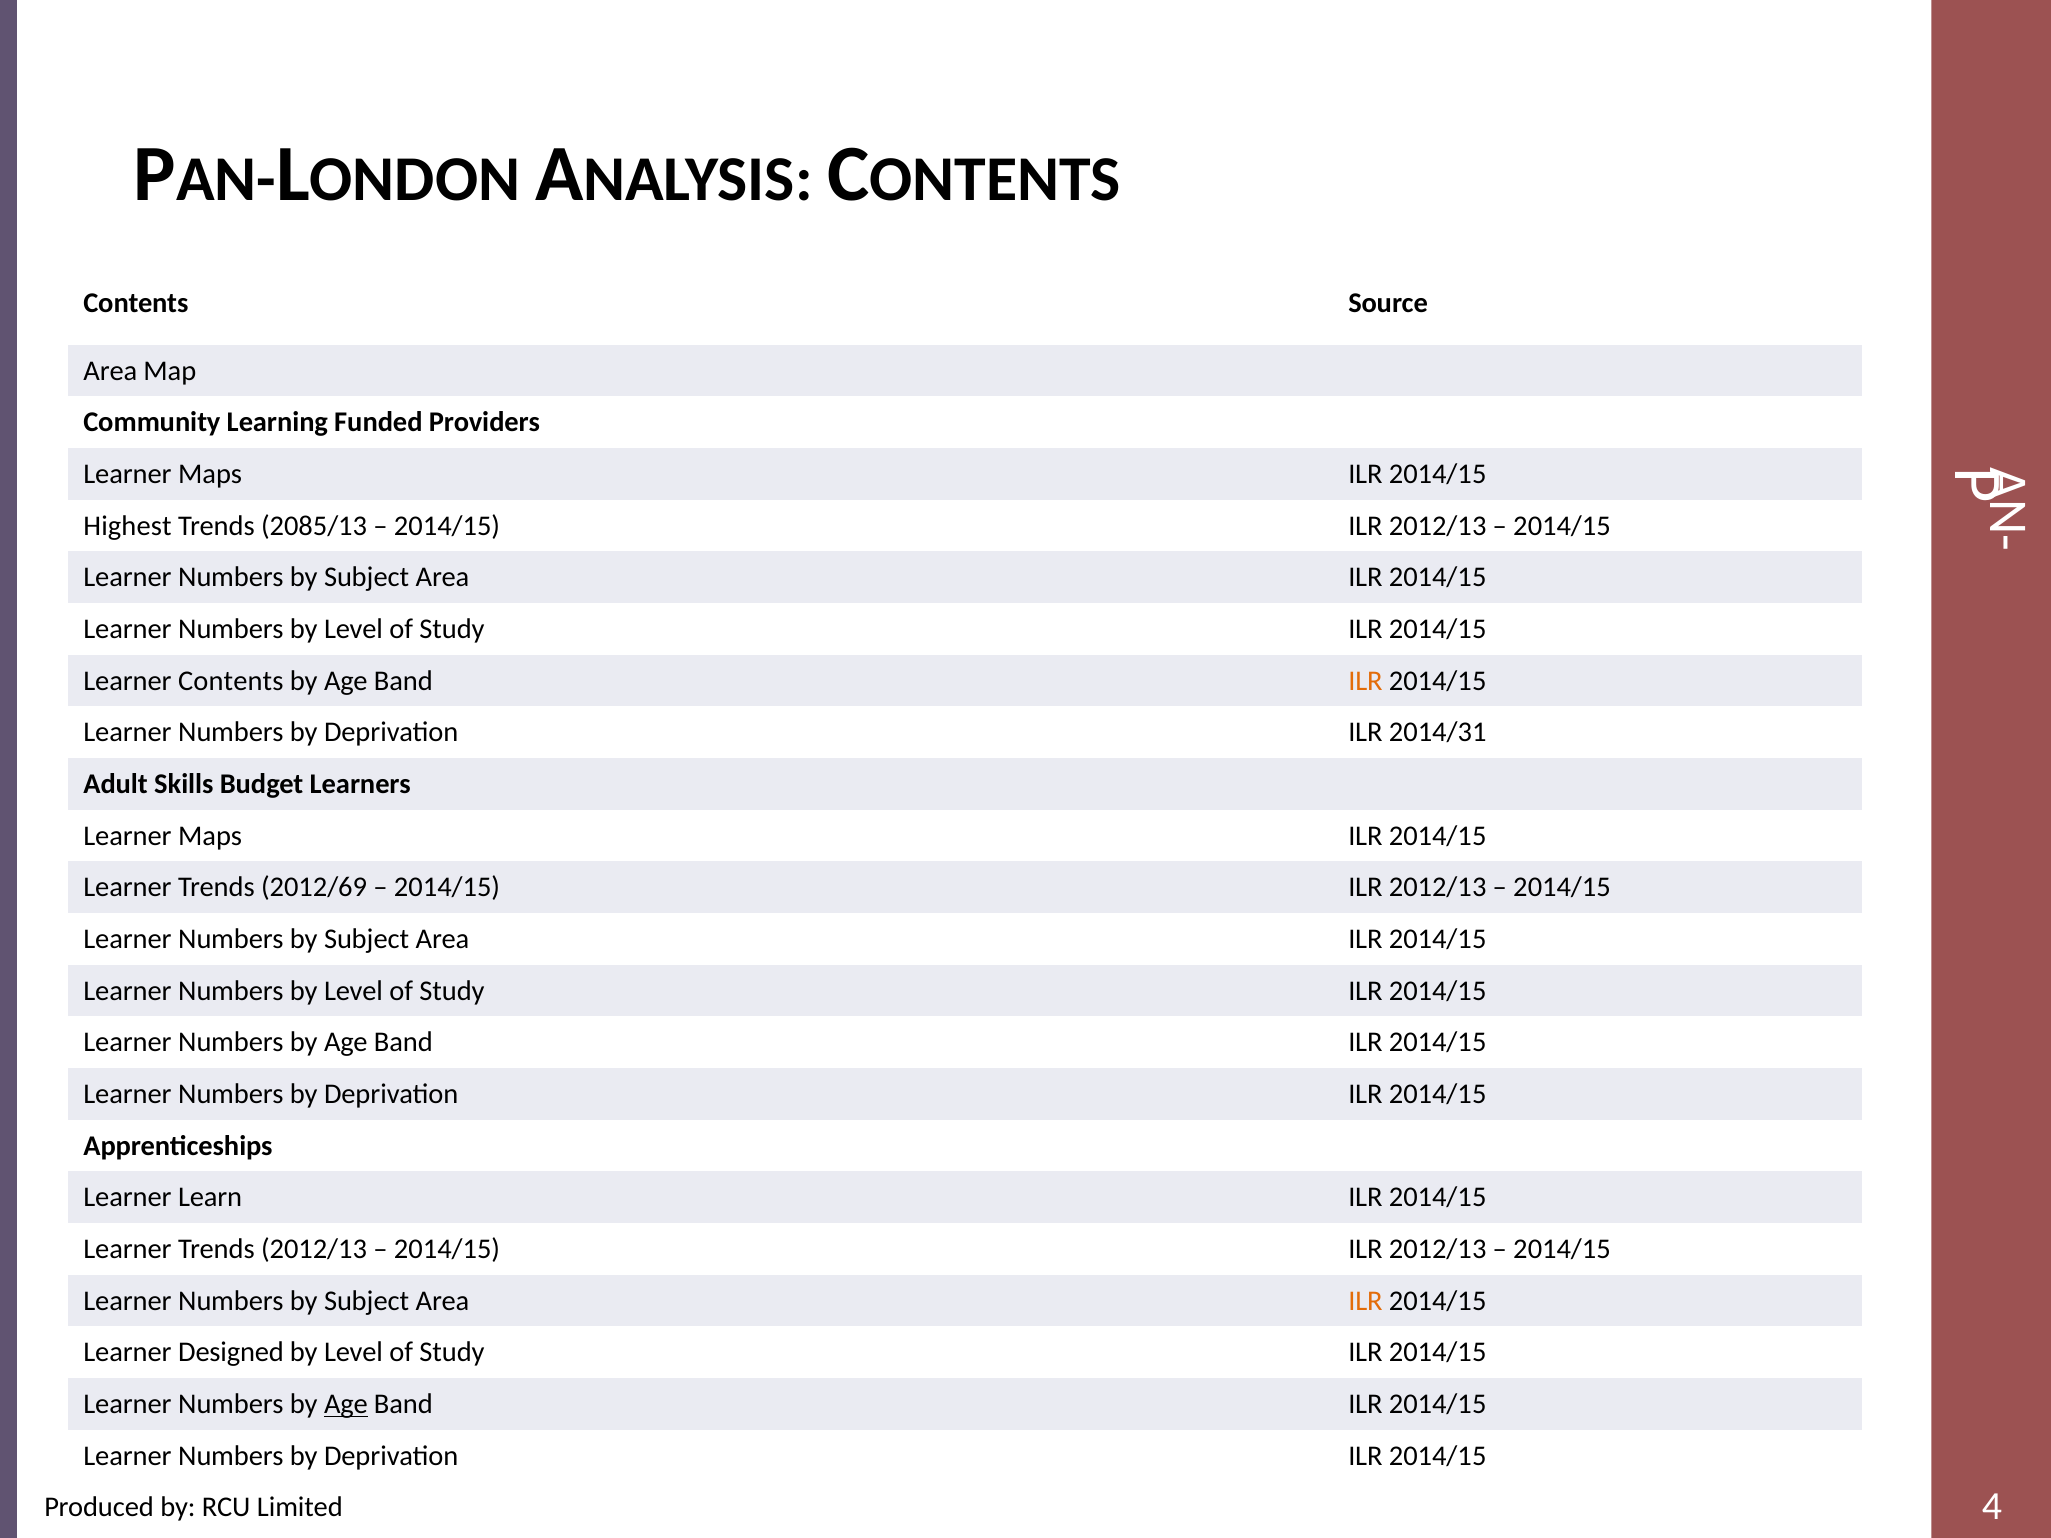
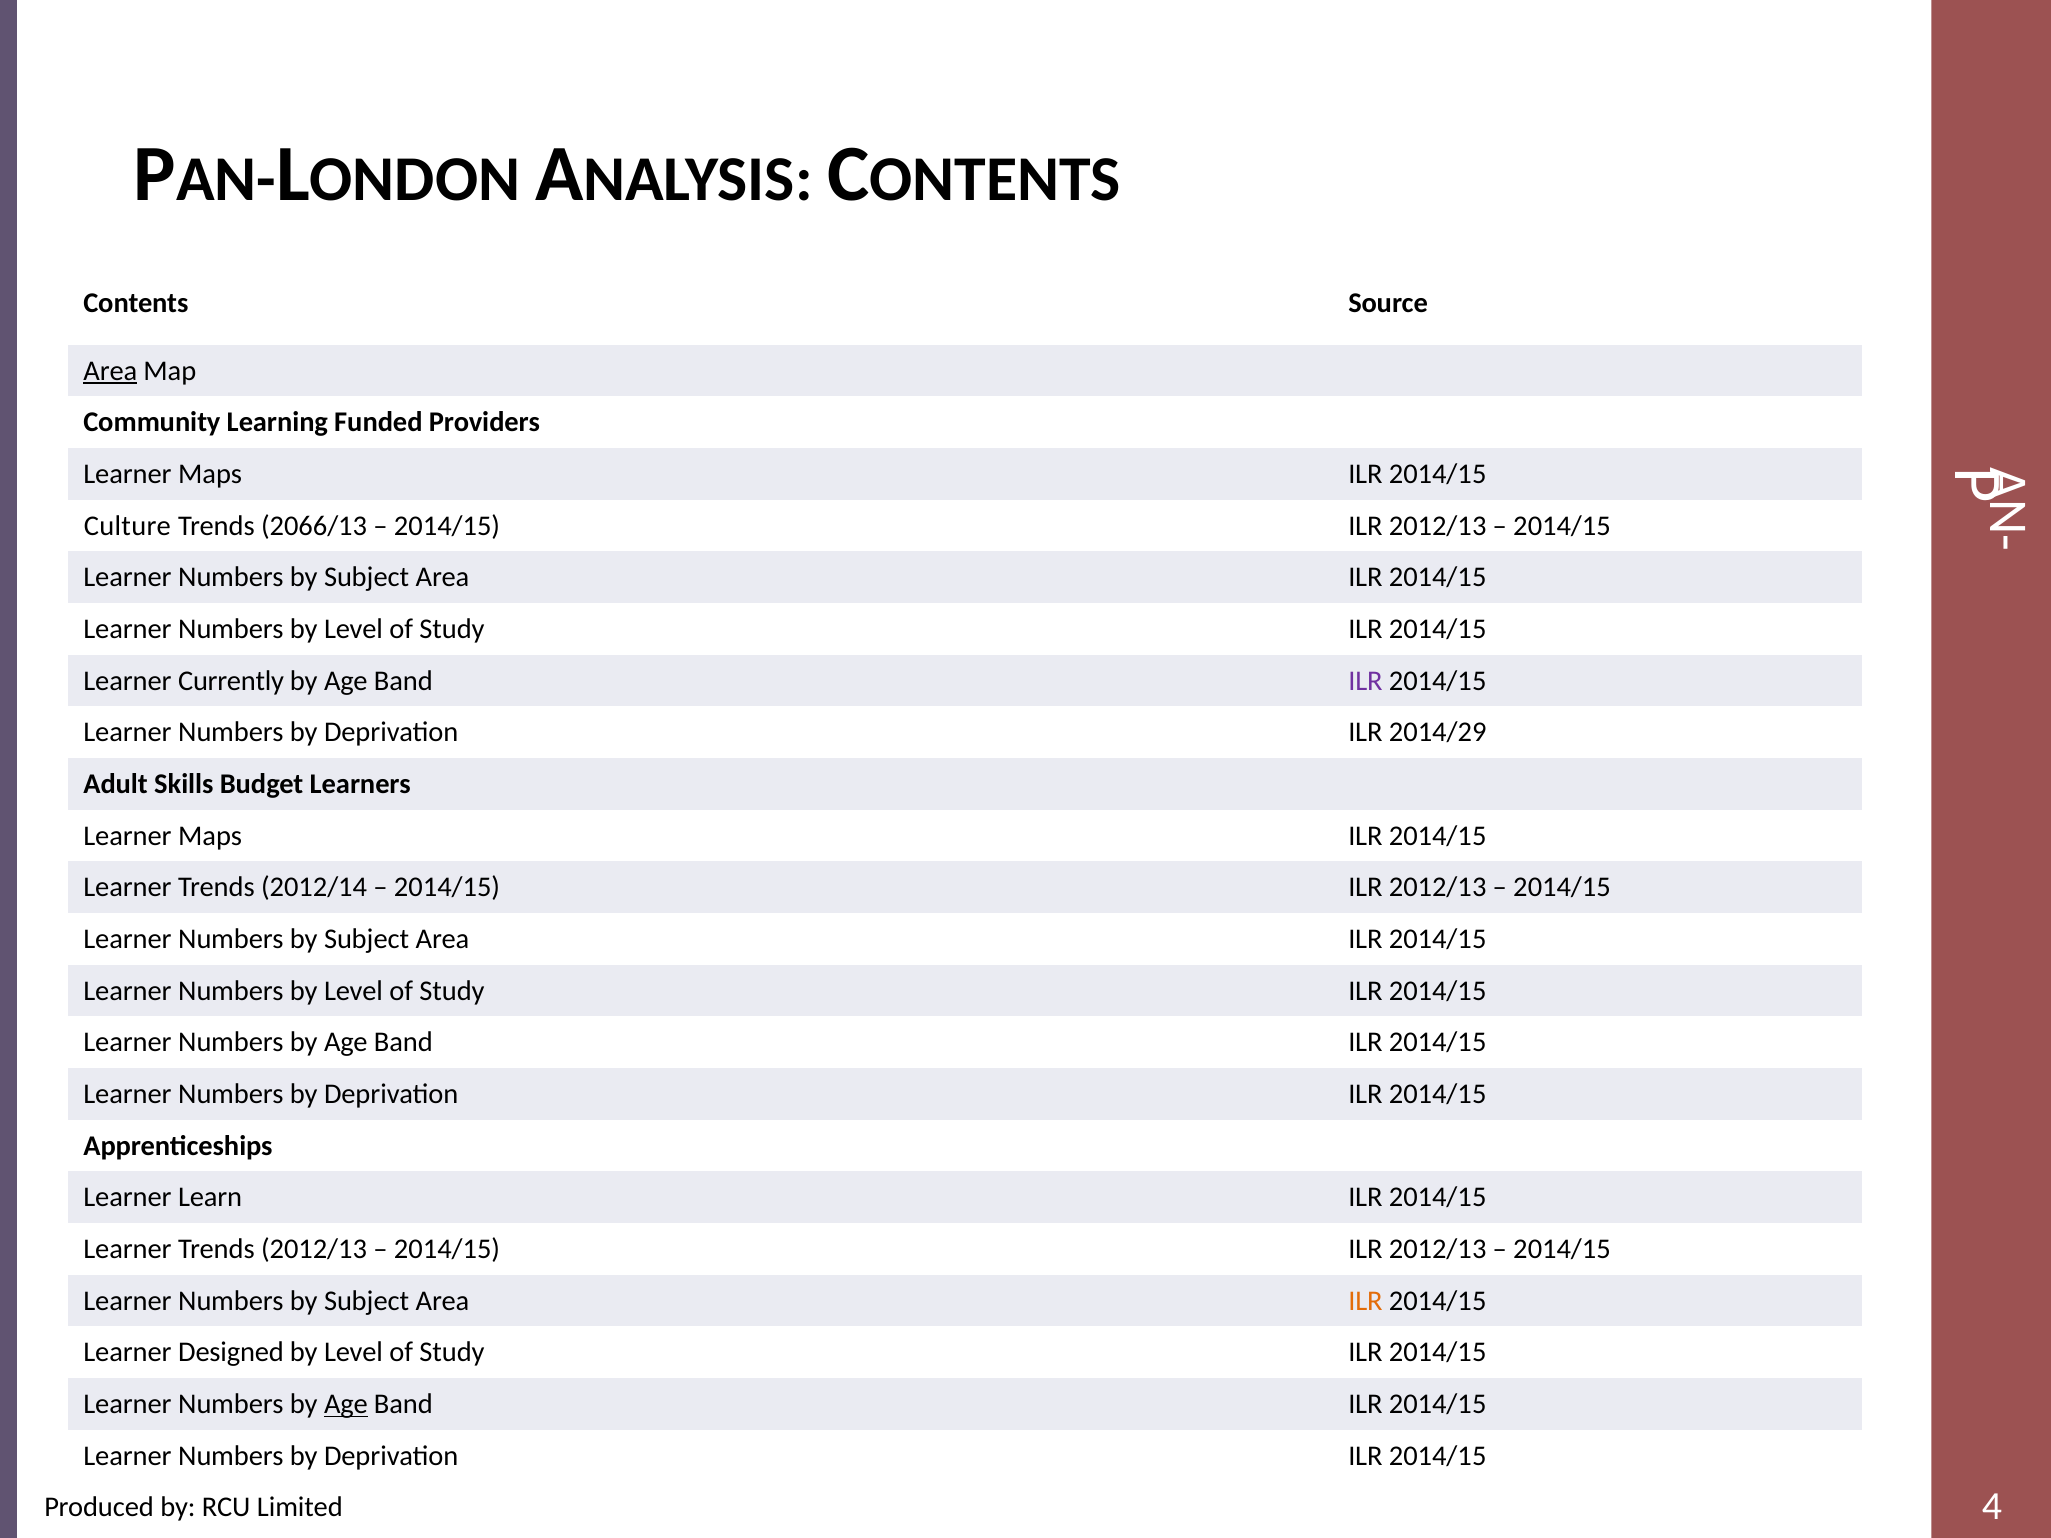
Area underline: none -> present (110, 371)
Highest: Highest -> Culture (127, 526)
2085/13: 2085/13 -> 2066/13 (314, 526)
Learner Contents: Contents -> Currently (231, 681)
ILR colour: orange -> purple (1365, 681)
2014/31: 2014/31 -> 2014/29 (1438, 733)
2012/69: 2012/69 -> 2012/14 (314, 888)
